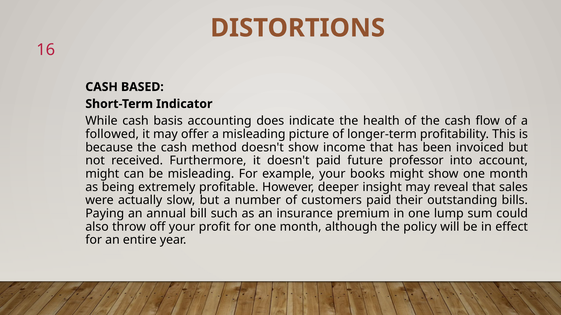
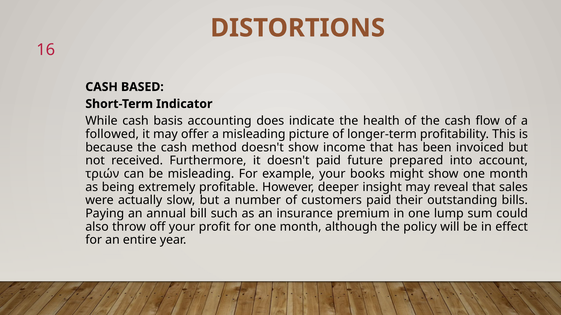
professor: professor -> prepared (416, 161)
might: might -> τριών (102, 174)
